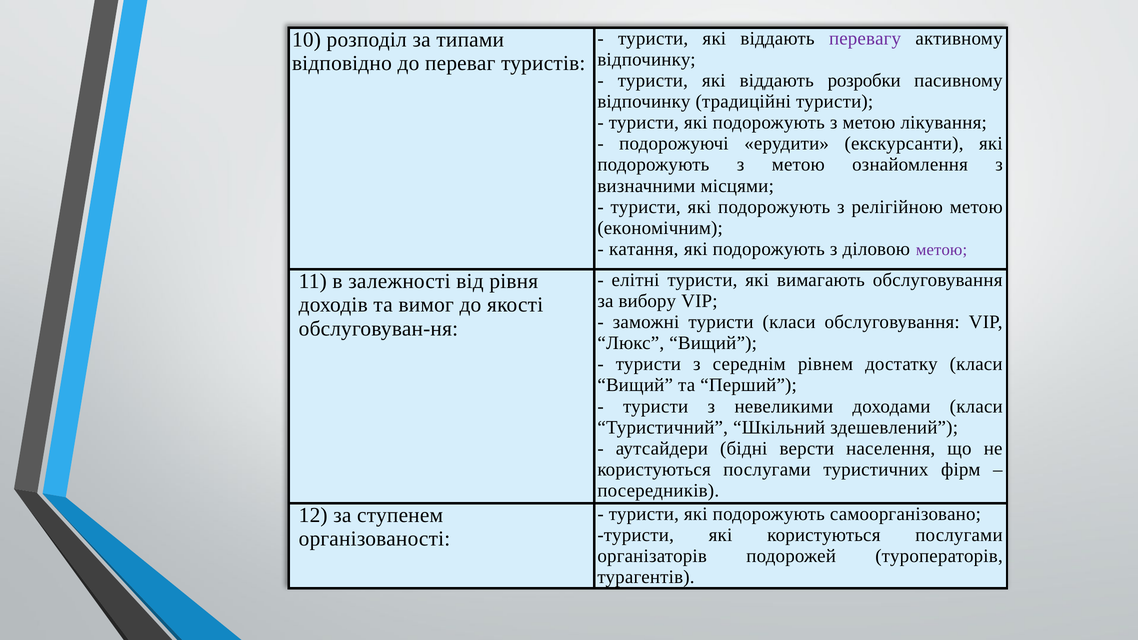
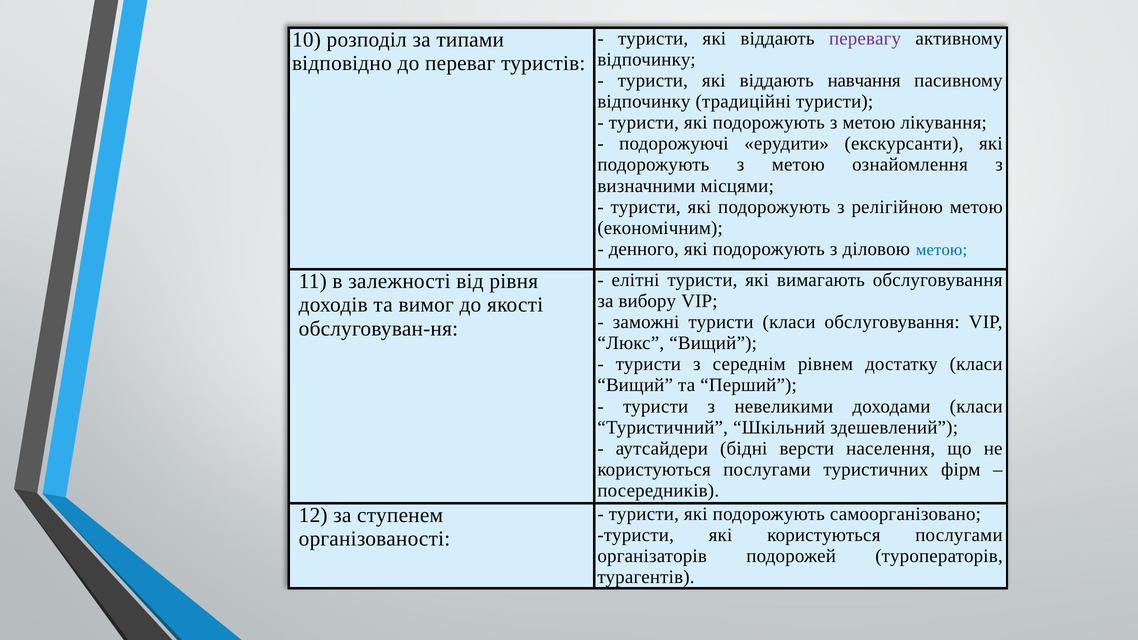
розробки: розробки -> навчання (864, 80)
катання: катання -> денного (644, 249)
метою colour: purple -> blue (942, 250)
